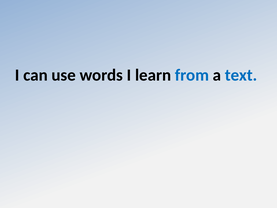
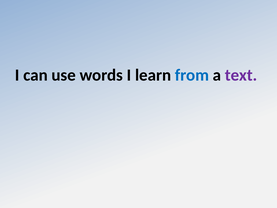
text colour: blue -> purple (241, 75)
